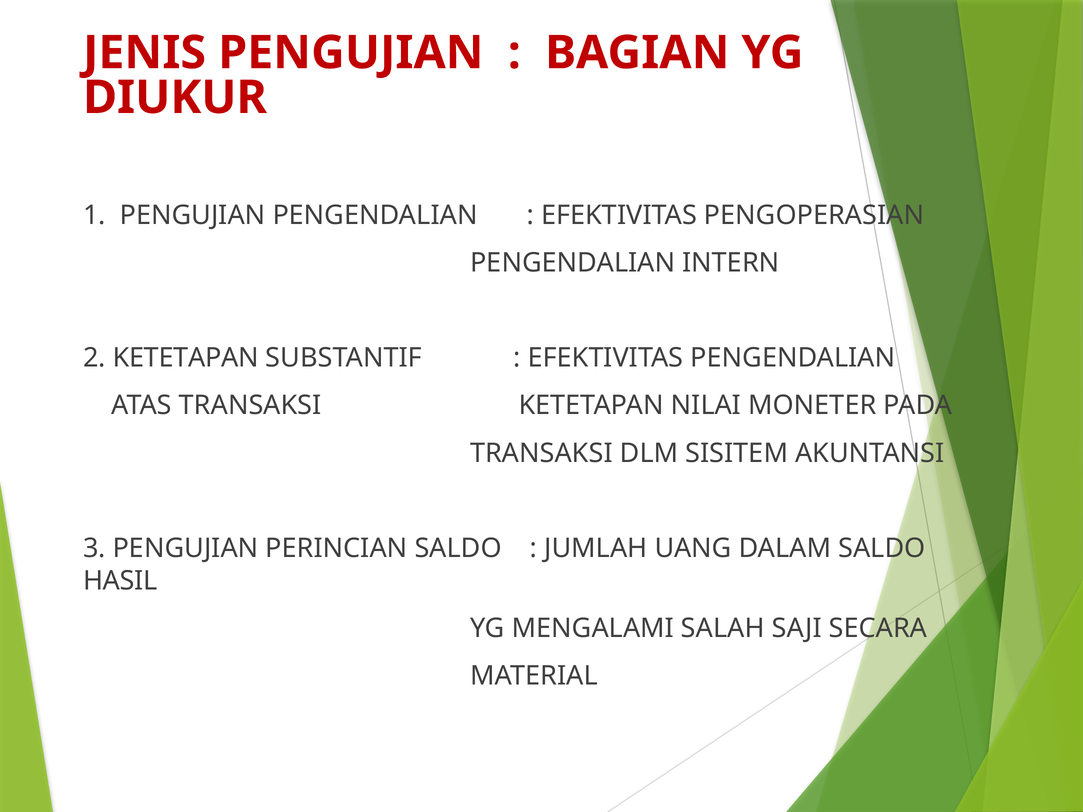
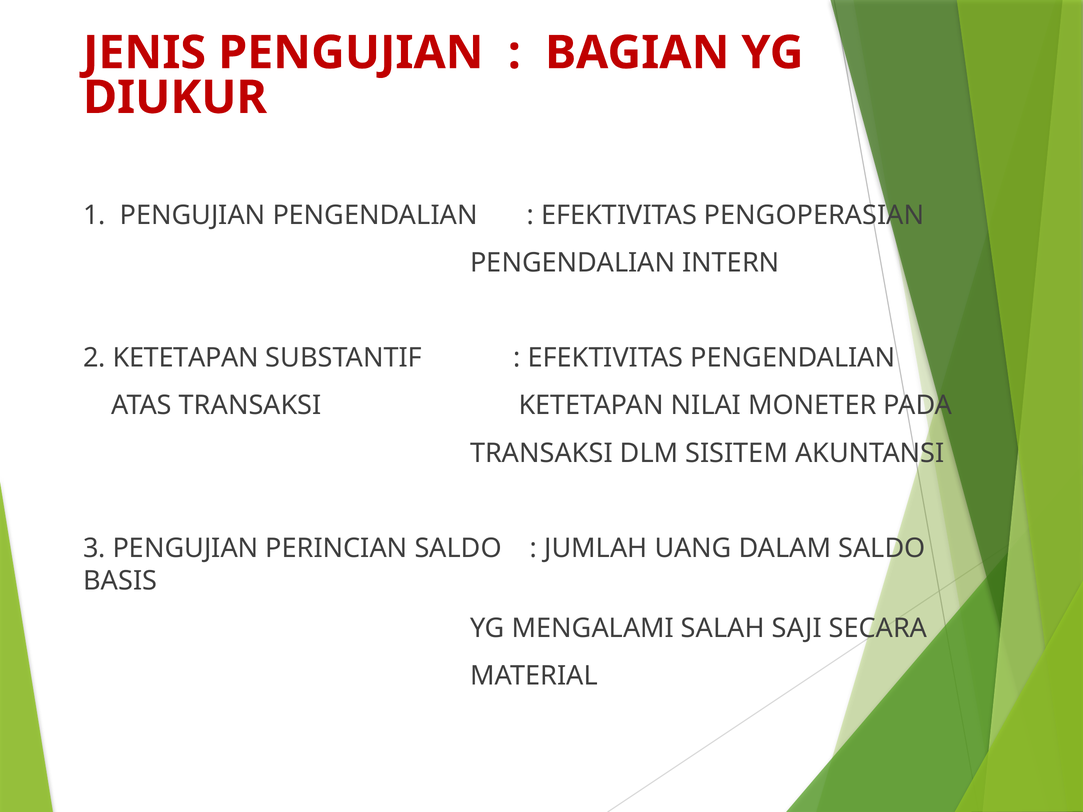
HASIL: HASIL -> BASIS (120, 581)
